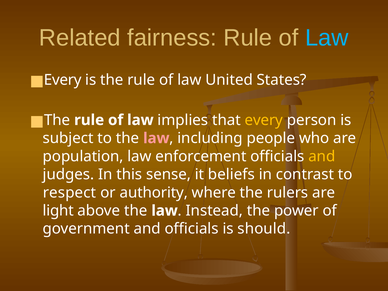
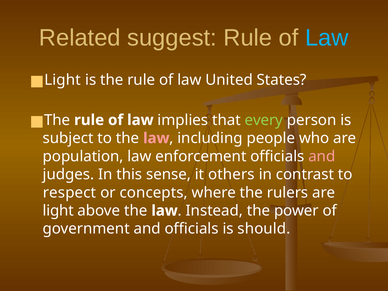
fairness: fairness -> suggest (172, 38)
Every: Every -> Light (63, 80)
every colour: yellow -> light green (264, 120)
and colour: yellow -> pink (322, 156)
beliefs: beliefs -> others (231, 174)
authority: authority -> concepts (154, 193)
